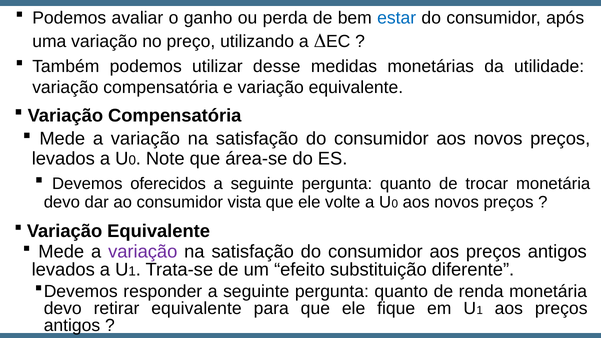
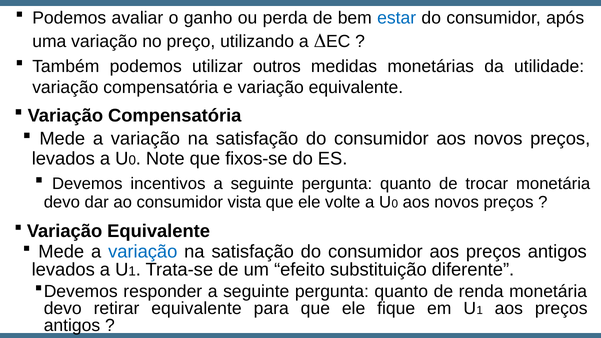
desse: desse -> outros (277, 66)
área-se: área-se -> fixos-se (256, 159)
oferecidos: oferecidos -> incentivos (168, 184)
variação colour: purple -> blue (143, 252)
